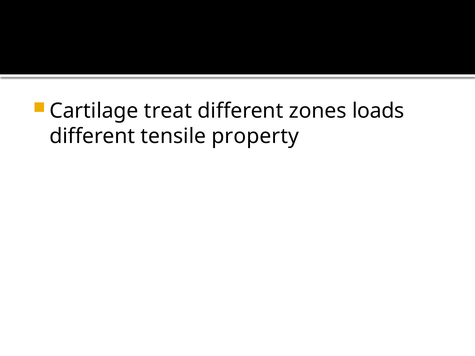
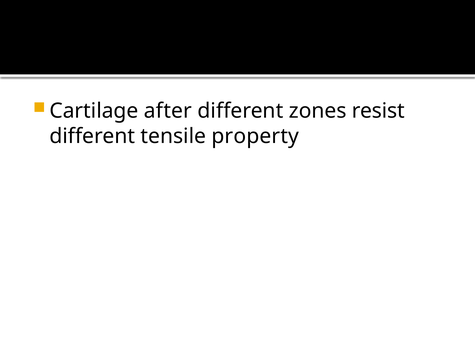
treat: treat -> after (168, 111)
loads: loads -> resist (378, 111)
